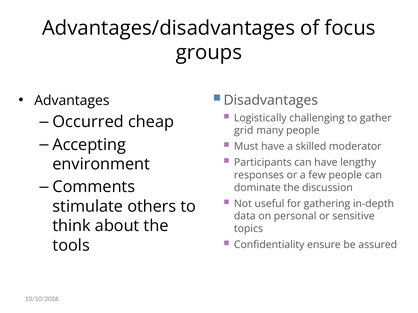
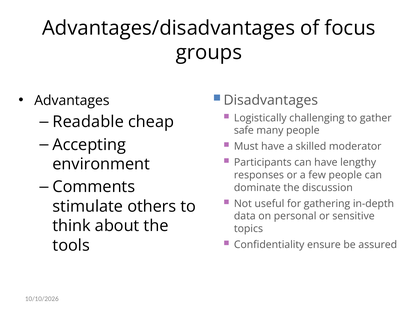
Occurred: Occurred -> Readable (88, 122)
grid: grid -> safe (244, 131)
